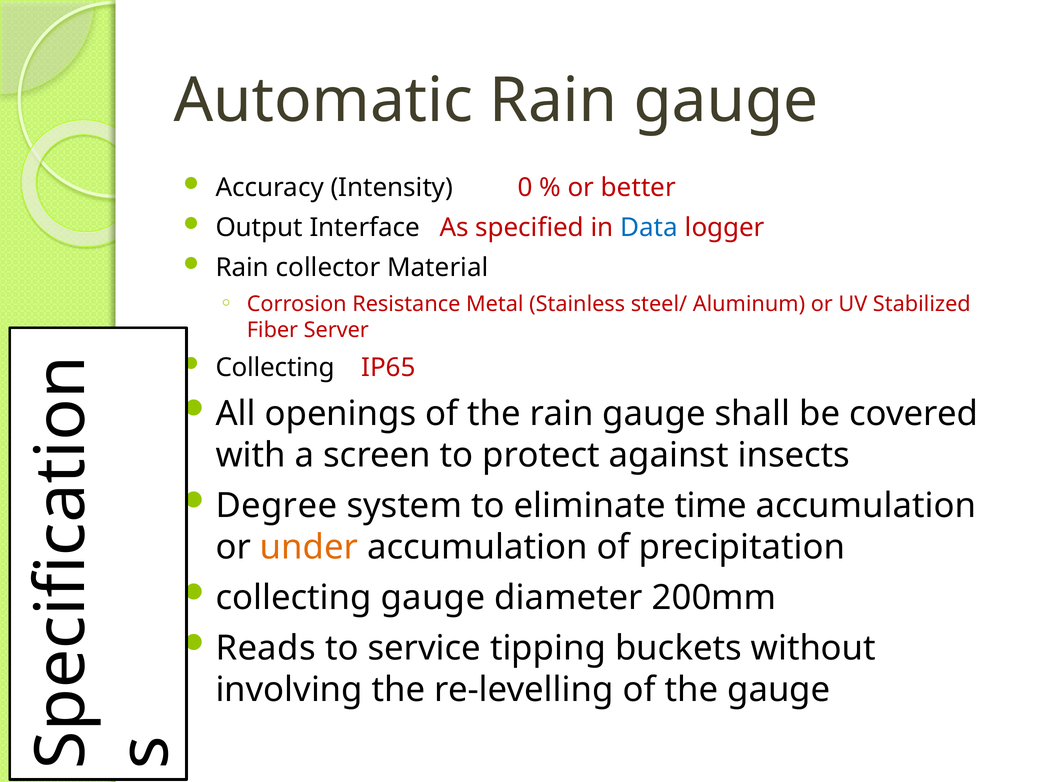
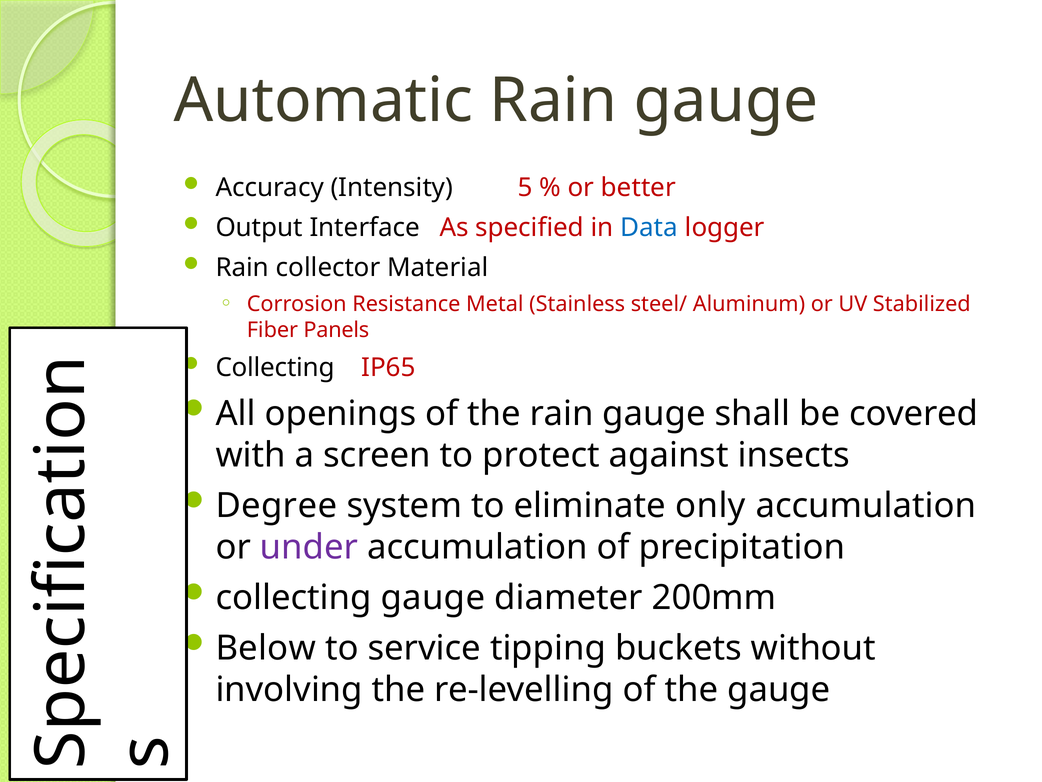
0: 0 -> 5 (525, 188)
Server: Server -> Panels (336, 330)
time: time -> only (710, 505)
under colour: orange -> purple (309, 547)
Reads: Reads -> Below (266, 648)
